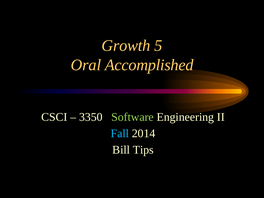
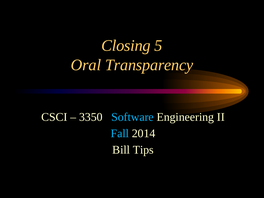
Growth: Growth -> Closing (126, 46)
Accomplished: Accomplished -> Transparency (149, 65)
Software colour: light green -> light blue (133, 117)
